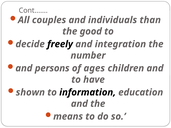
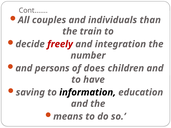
good: good -> train (91, 31)
freely colour: black -> red (60, 44)
ages: ages -> does (94, 68)
shown: shown -> saving (30, 93)
